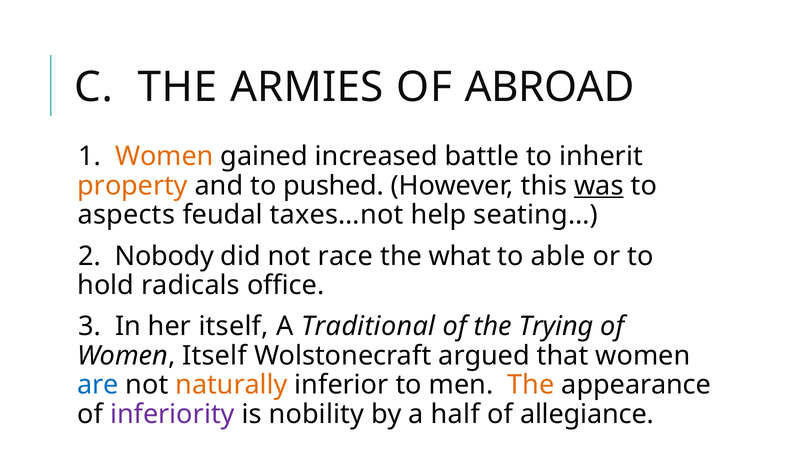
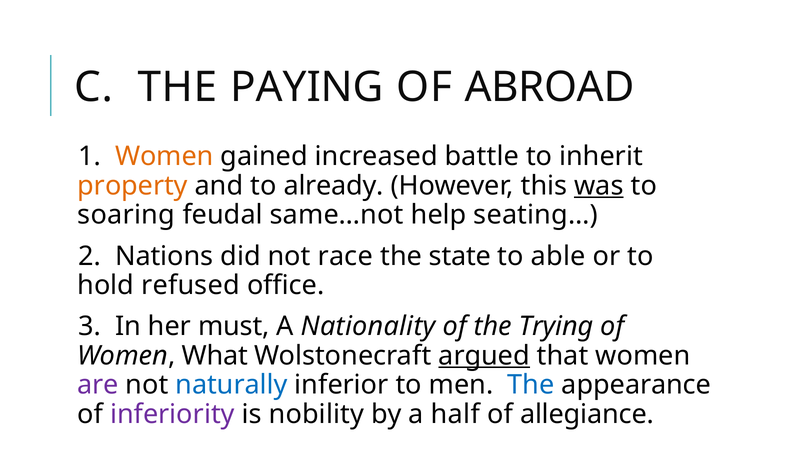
ARMIES: ARMIES -> PAYING (307, 87)
pushed: pushed -> already (334, 186)
aspects: aspects -> soaring (126, 215)
taxes…not: taxes…not -> same…not (337, 215)
Nobody: Nobody -> Nations (164, 256)
what: what -> state (460, 256)
radicals: radicals -> refused (190, 285)
her itself: itself -> must (234, 326)
Traditional: Traditional -> Nationality (368, 326)
Women Itself: Itself -> What (215, 356)
argued underline: none -> present (484, 356)
are colour: blue -> purple (98, 385)
naturally colour: orange -> blue (231, 385)
The colour: orange -> blue (531, 385)
